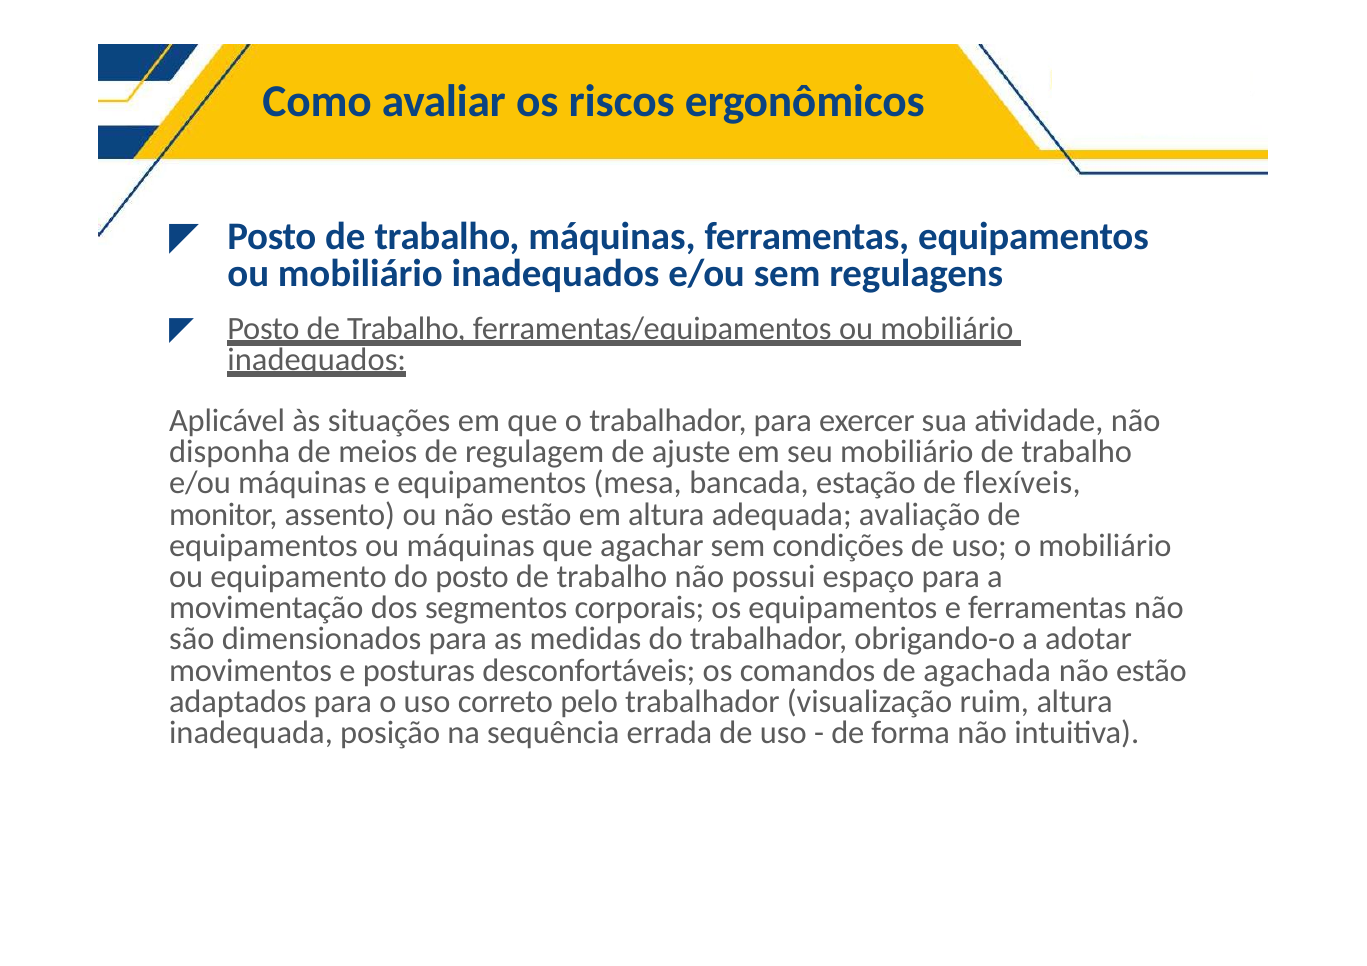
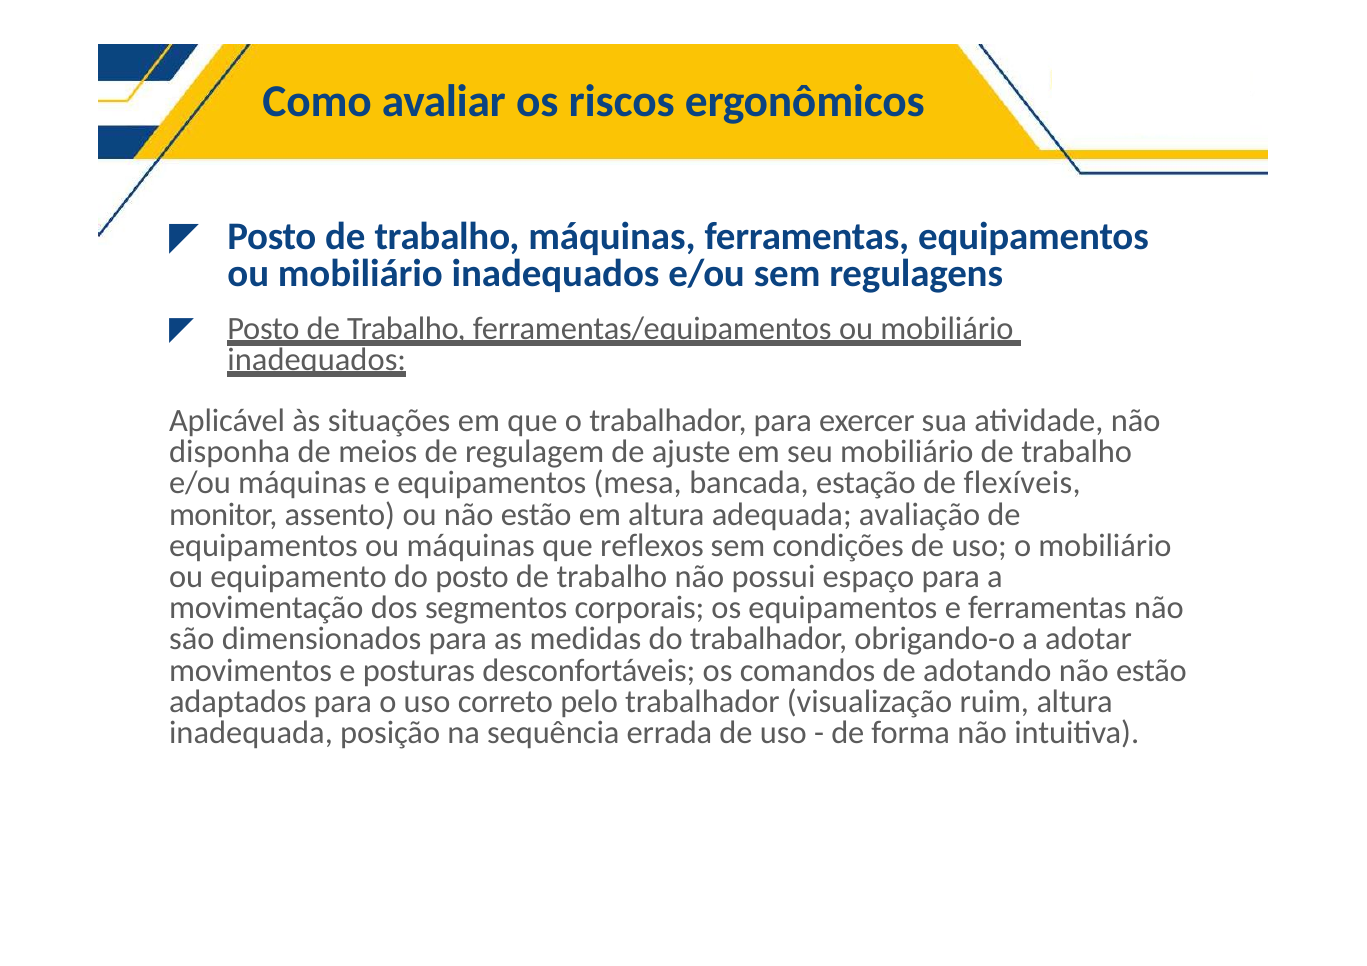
agachar: agachar -> reflexos (652, 545)
agachada: agachada -> adotando (987, 670)
